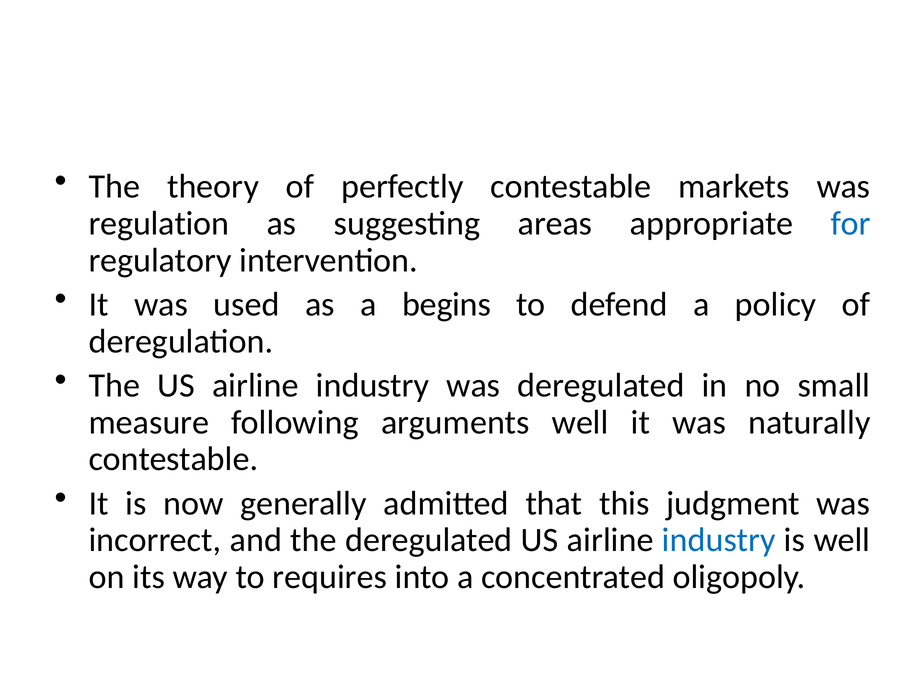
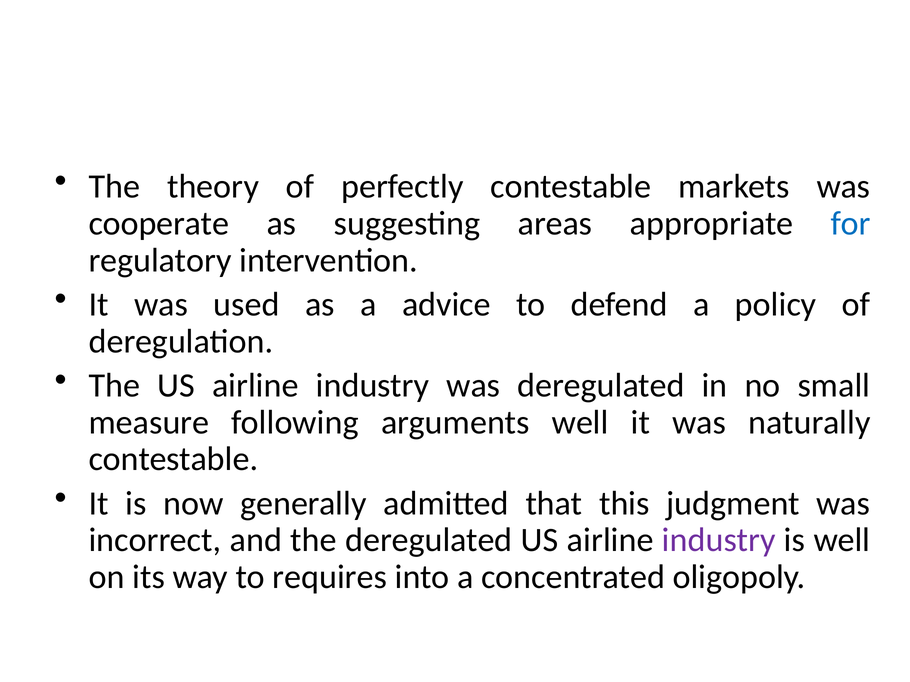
regulation: regulation -> cooperate (159, 224)
begins: begins -> advice (446, 305)
industry colour: blue -> purple (719, 541)
